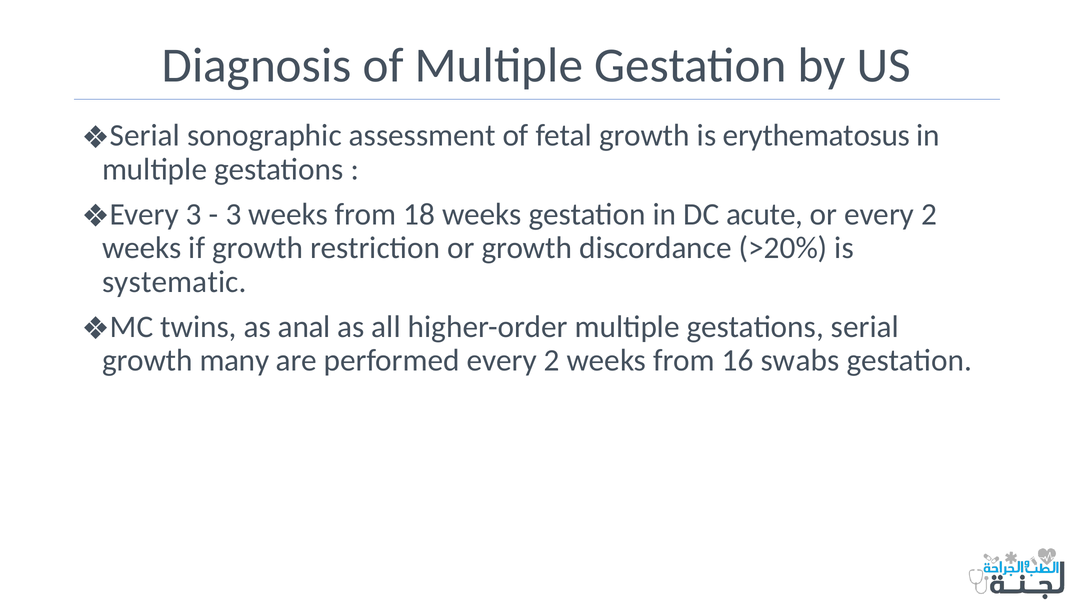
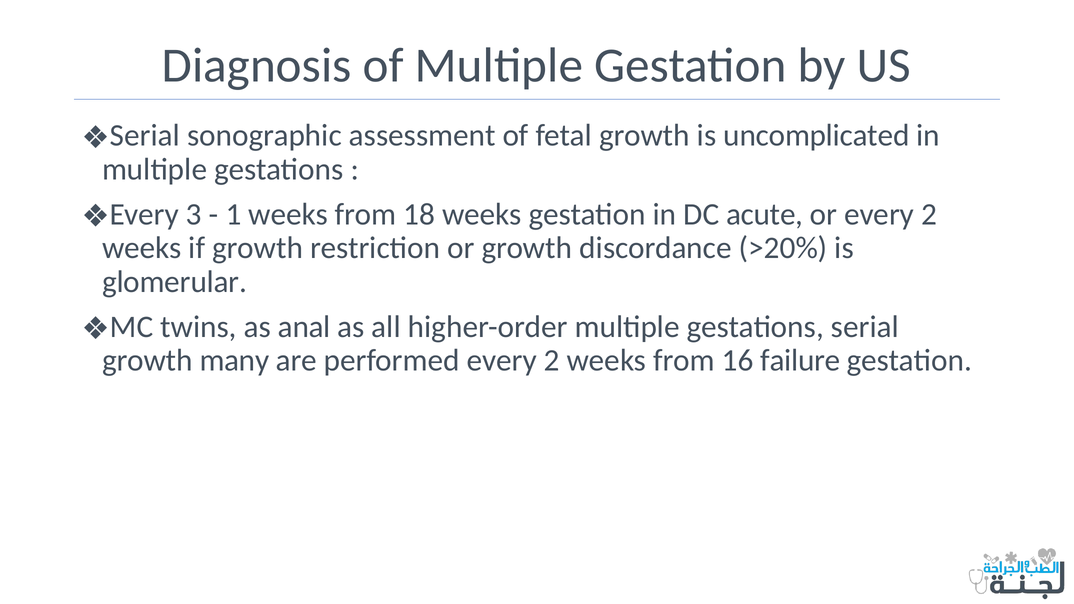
erythematosus: erythematosus -> uncomplicated (816, 136)
3: 3 -> 1 (233, 214)
systematic: systematic -> glomerular (175, 282)
swabs: swabs -> failure (800, 361)
